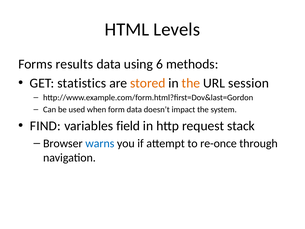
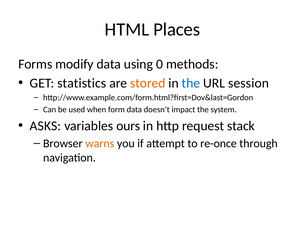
Levels: Levels -> Places (177, 30)
results: results -> modify (74, 64)
6: 6 -> 0 (159, 64)
the colour: orange -> blue (191, 83)
FIND: FIND -> ASKS (45, 126)
field: field -> ours (128, 126)
warns colour: blue -> orange (100, 143)
